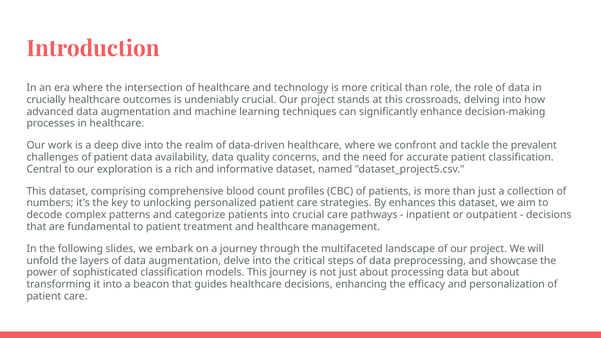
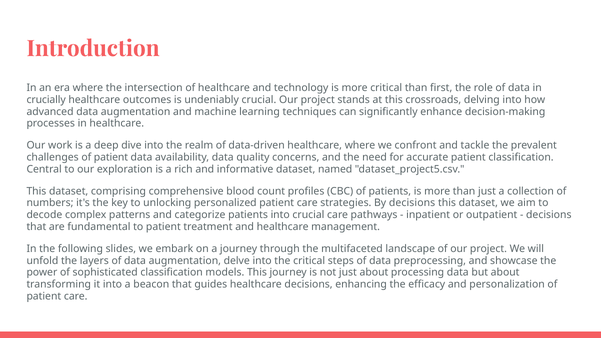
than role: role -> first (441, 88)
By enhances: enhances -> decisions (412, 203)
